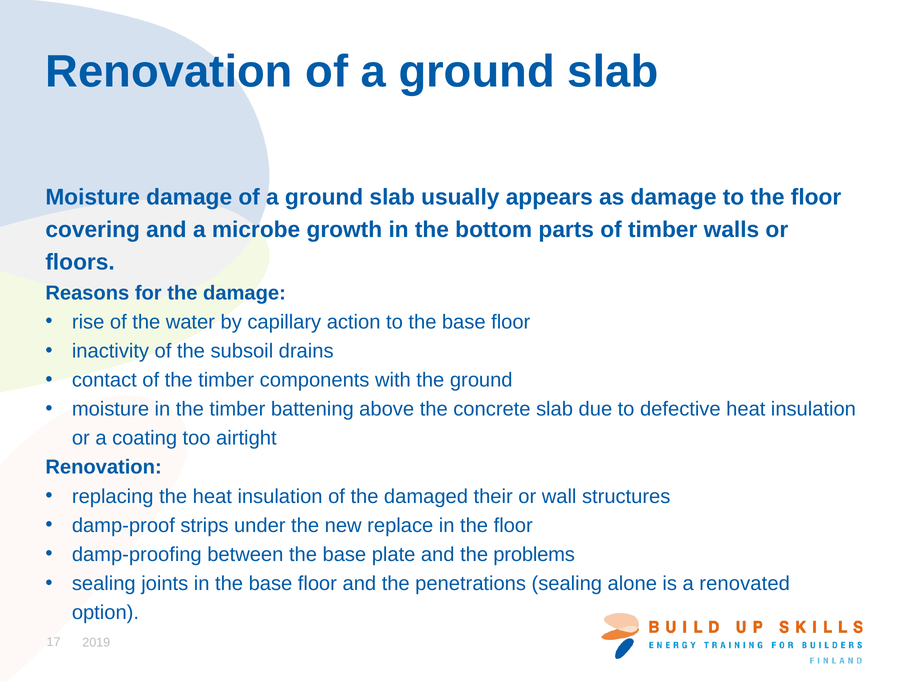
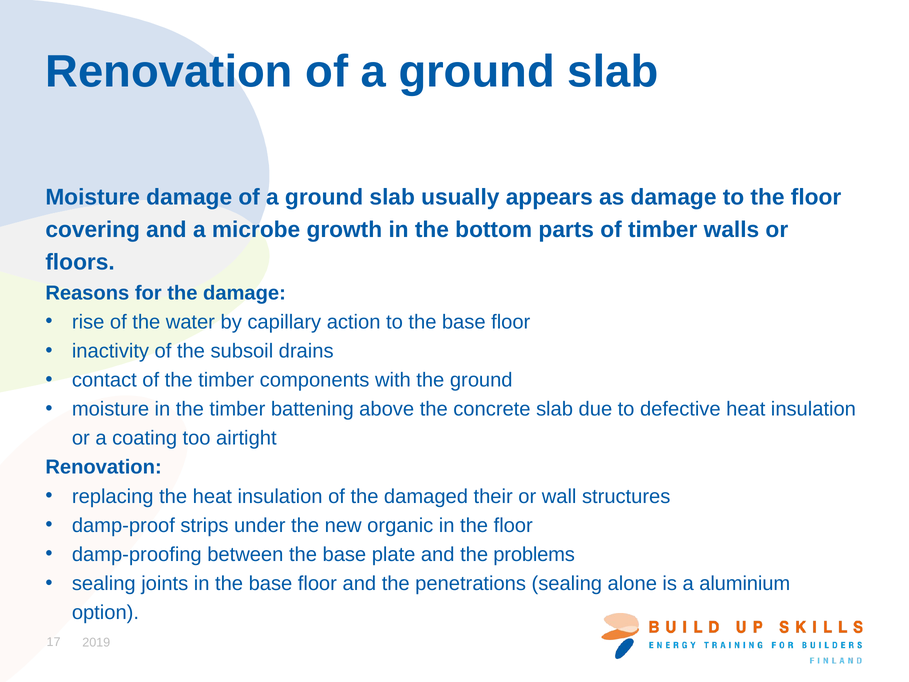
replace: replace -> organic (400, 525)
renovated: renovated -> aluminium (745, 583)
